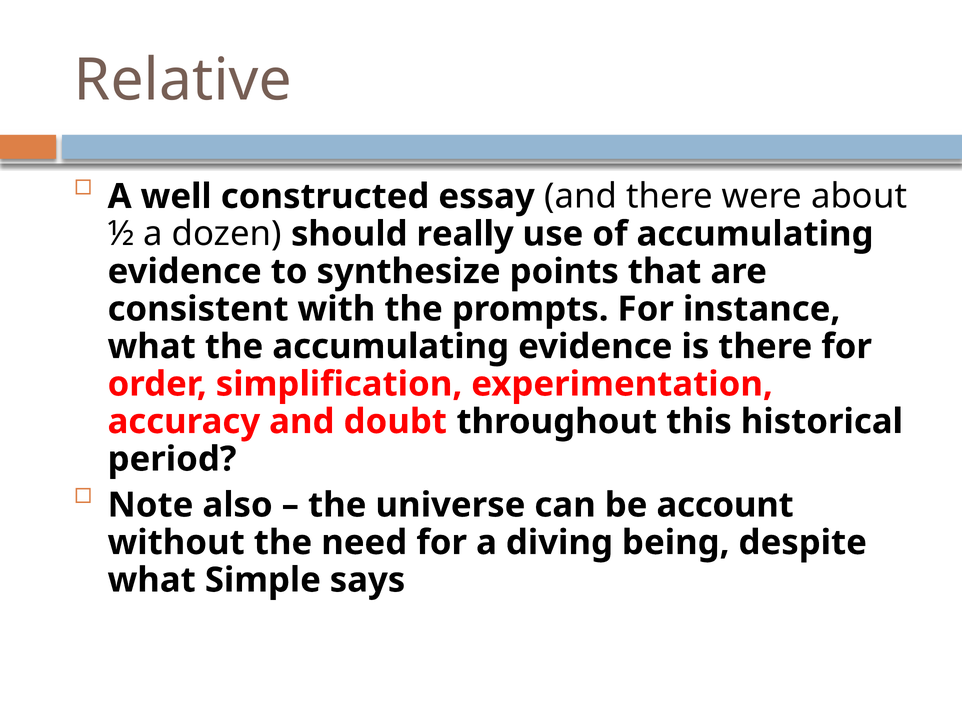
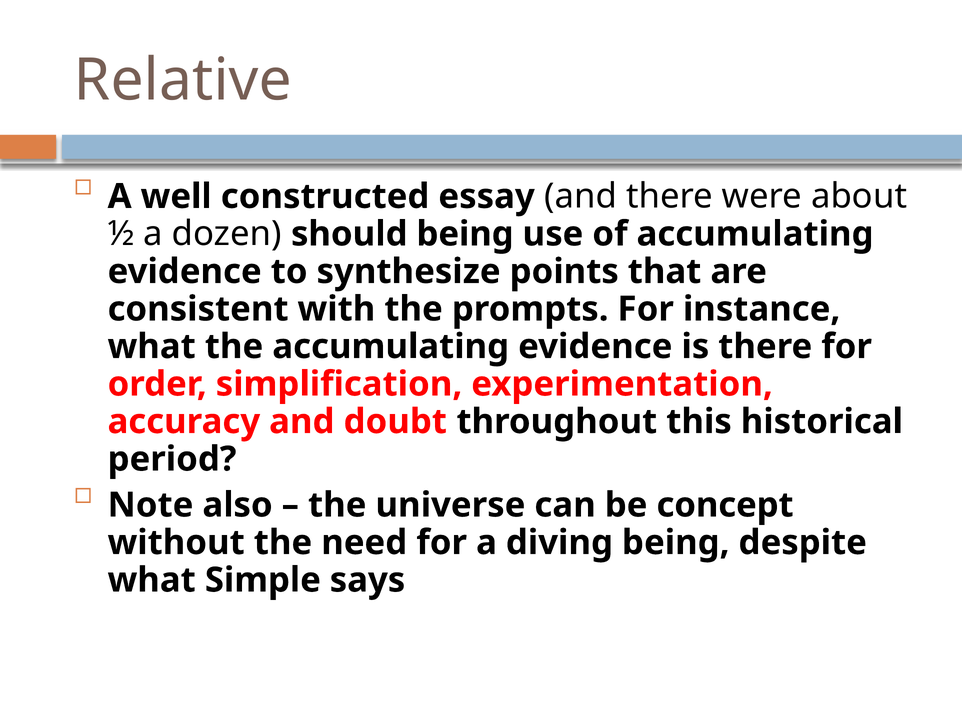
should really: really -> being (465, 234)
account: account -> concept (725, 505)
